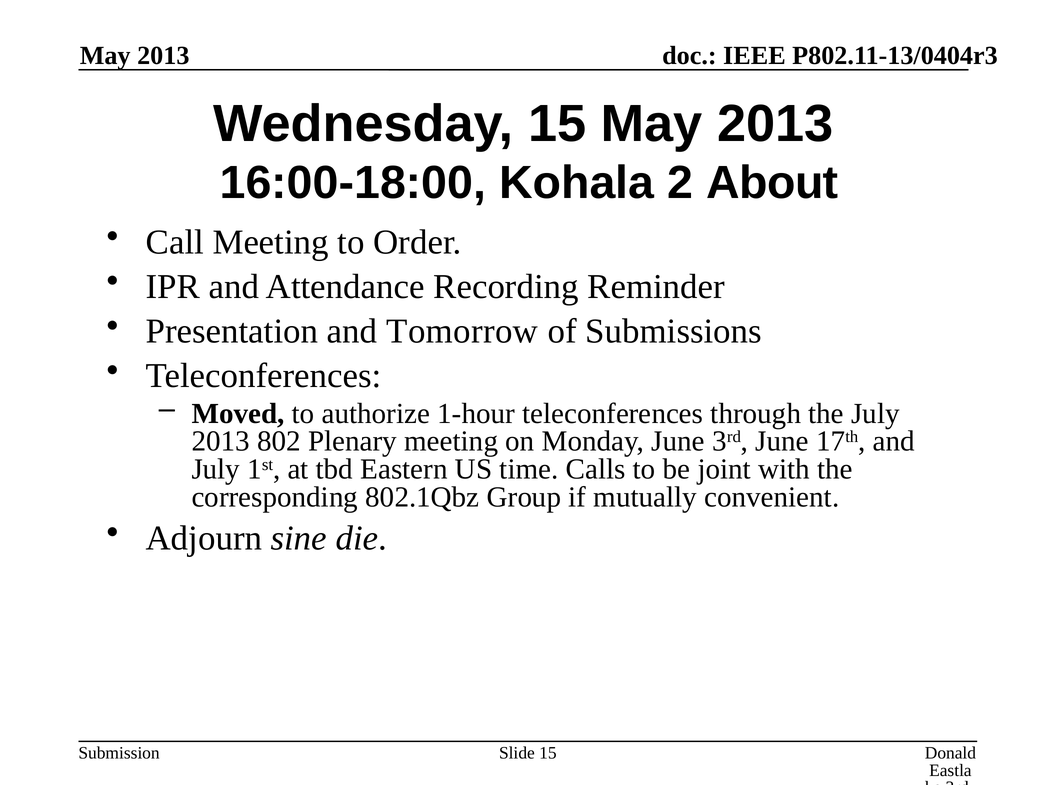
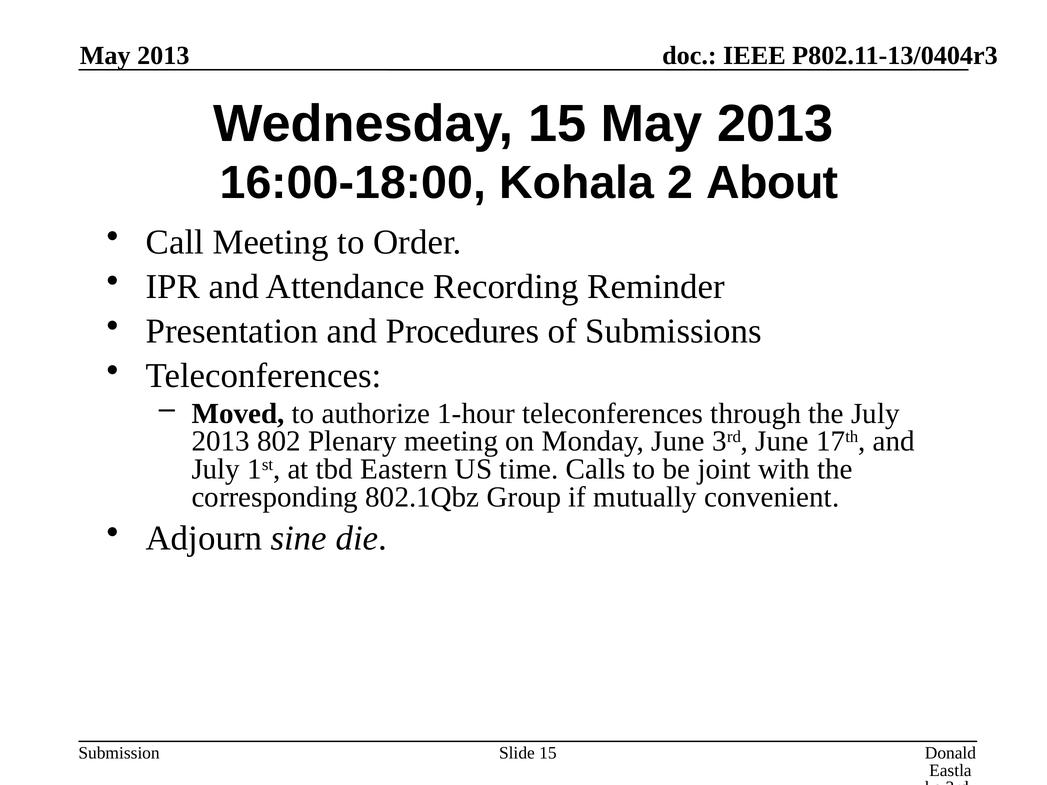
Tomorrow: Tomorrow -> Procedures (463, 331)
